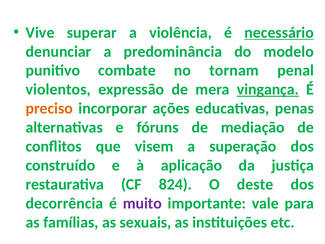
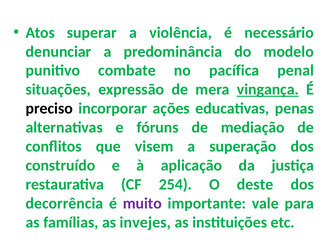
Vive: Vive -> Atos (40, 33)
necessário underline: present -> none (279, 33)
tornam: tornam -> pacífica (234, 70)
violentos: violentos -> situações (58, 89)
preciso colour: orange -> black (49, 108)
824: 824 -> 254 (175, 184)
sexuais: sexuais -> invejes (145, 222)
